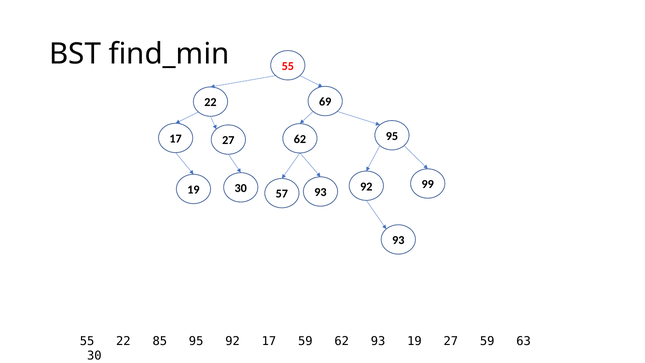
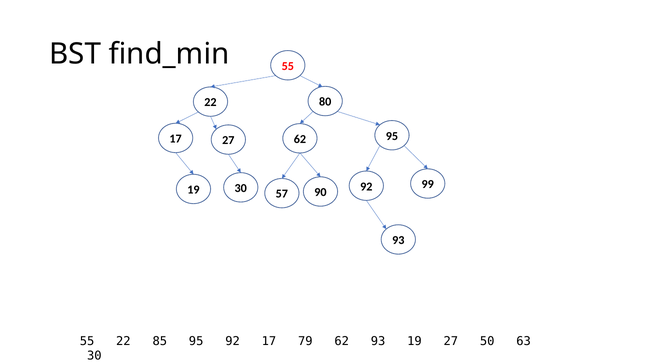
69: 69 -> 80 (325, 102)
57 93: 93 -> 90 (320, 192)
17 59: 59 -> 79 (305, 341)
27 59: 59 -> 50 (487, 341)
